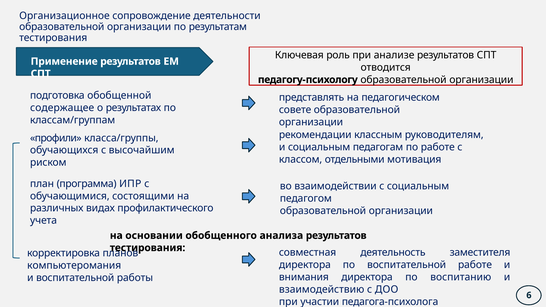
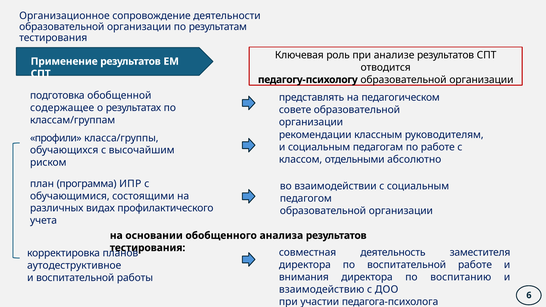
мотивация: мотивация -> абсолютно (414, 160)
компьютеромания: компьютеромания -> аутодеструктивное (74, 265)
